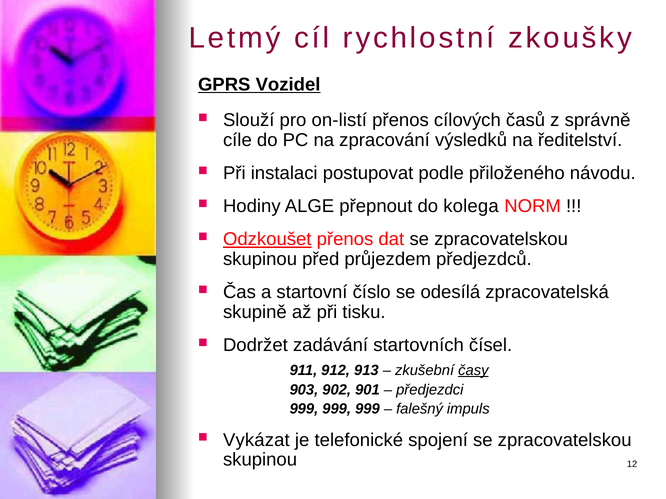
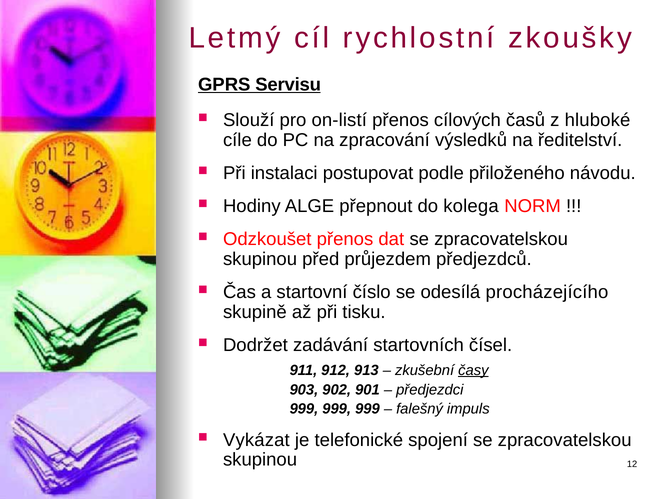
Vozidel: Vozidel -> Servisu (288, 85)
správně: správně -> hluboké (597, 120)
Odzkoušet underline: present -> none (267, 240)
zpracovatelská: zpracovatelská -> procházejícího (547, 293)
